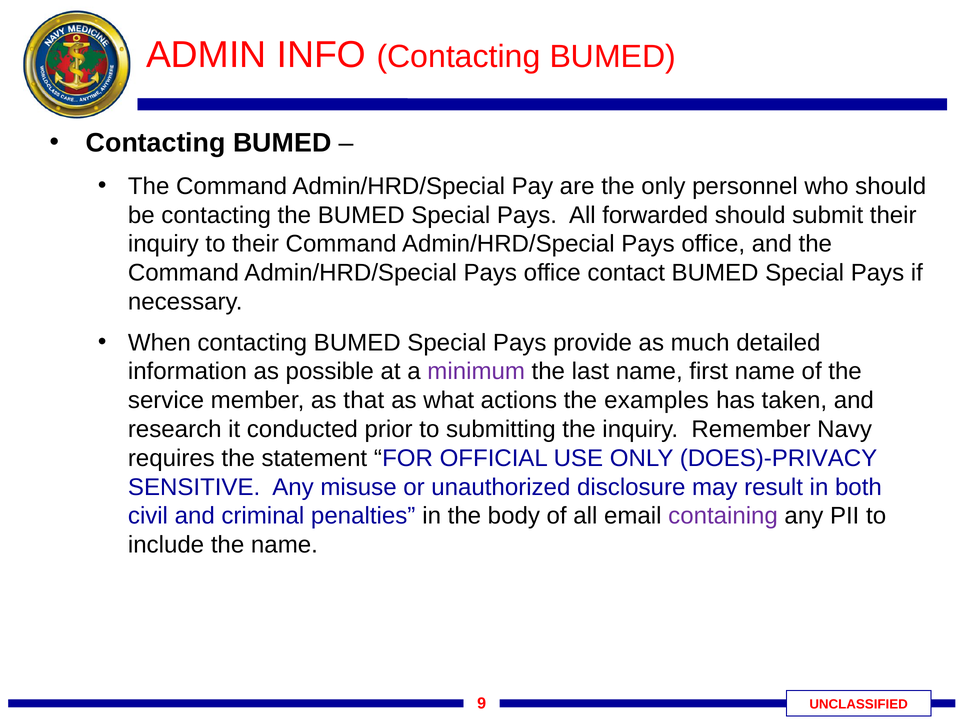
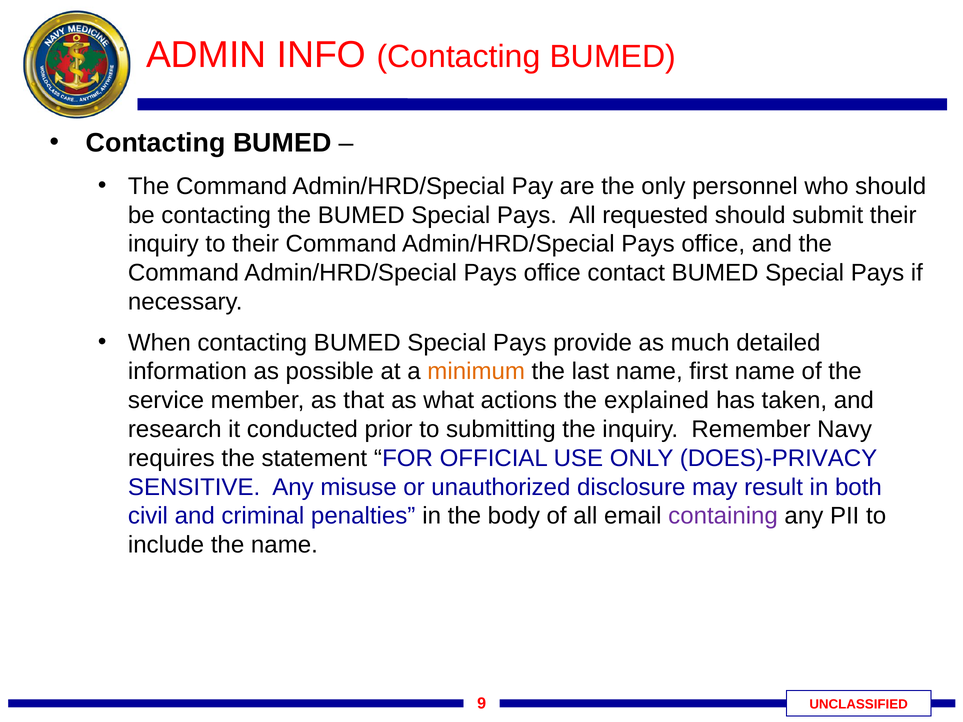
forwarded: forwarded -> requested (655, 215)
minimum colour: purple -> orange (476, 372)
examples: examples -> explained (656, 401)
